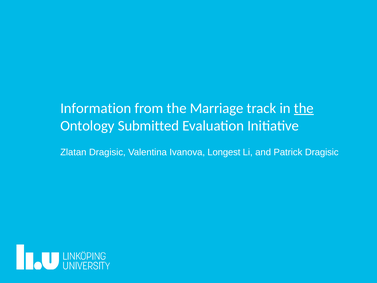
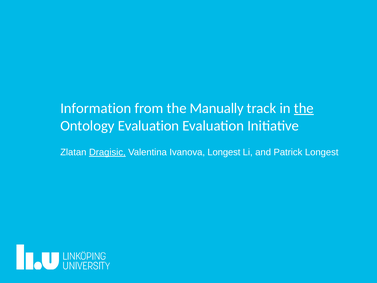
Marriage: Marriage -> Manually (217, 108)
Ontology Submitted: Submitted -> Evaluation (149, 126)
Dragisic underline: none -> present (107, 152)
Patrick Dragisic: Dragisic -> Longest (322, 152)
